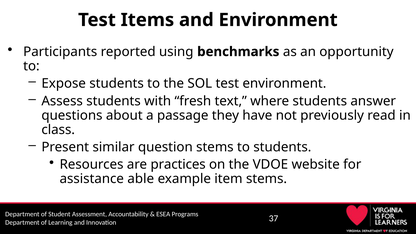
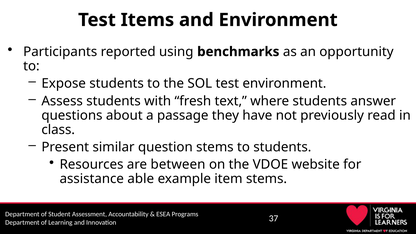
practices: practices -> between (178, 165)
